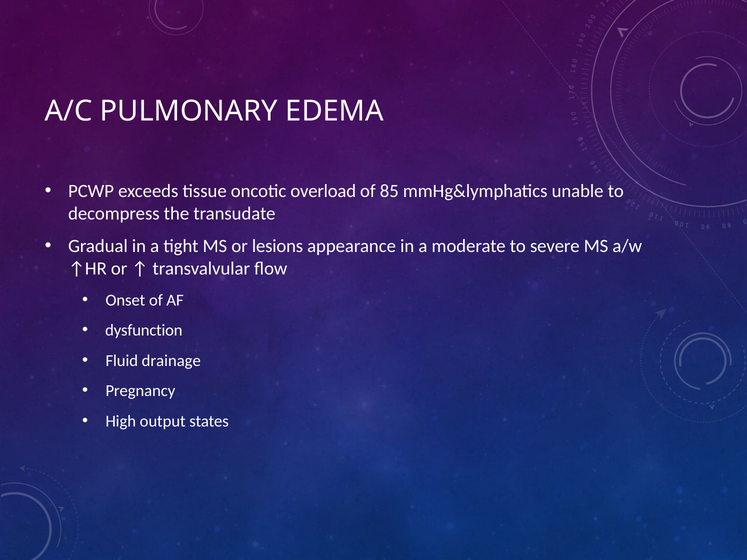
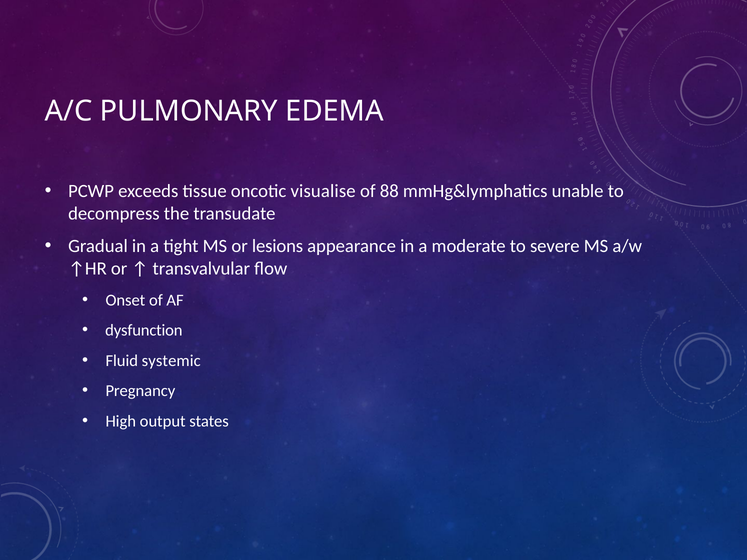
overload: overload -> visualise (323, 191)
85: 85 -> 88 (389, 191)
drainage: drainage -> systemic (171, 361)
